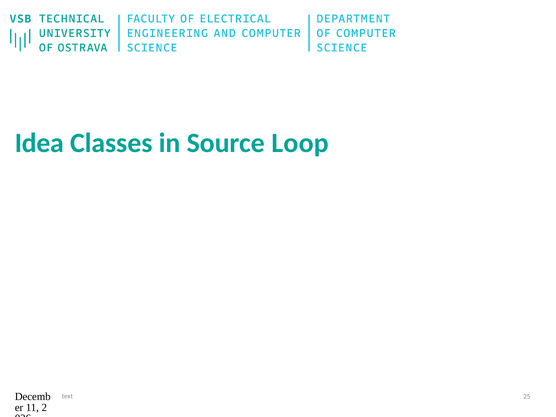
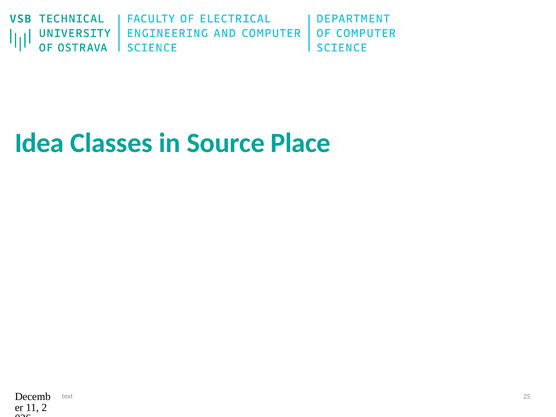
Loop: Loop -> Place (300, 143)
